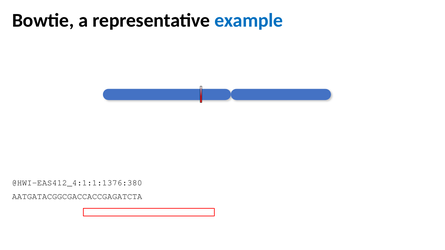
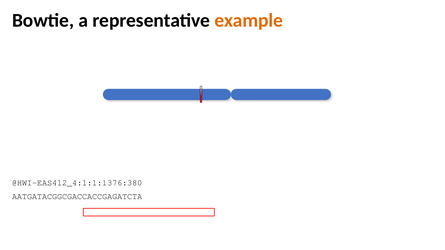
example colour: blue -> orange (249, 20)
